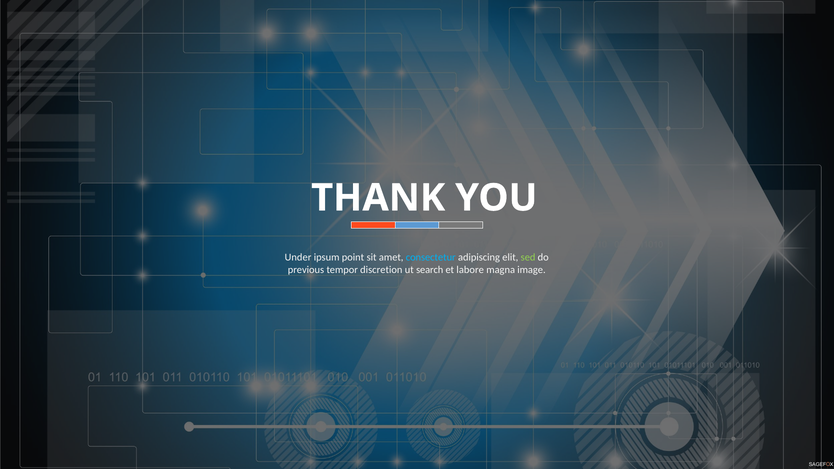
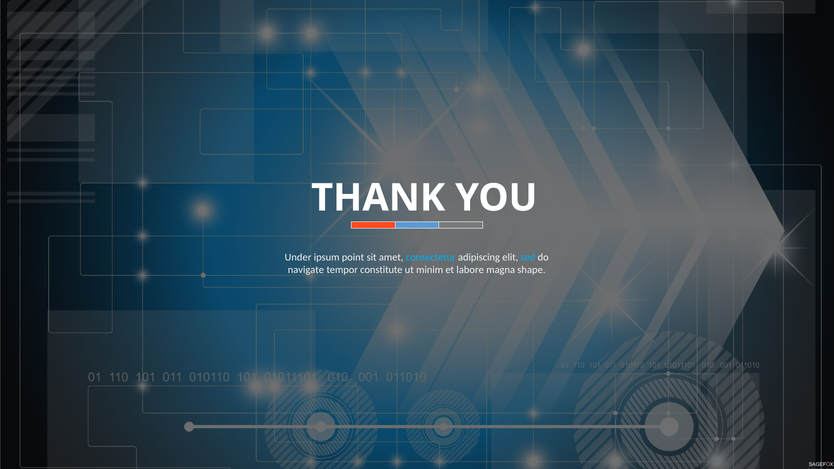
sed colour: light green -> light blue (528, 257)
previous: previous -> navigate (306, 270)
discretion: discretion -> constitute (381, 270)
search: search -> minim (430, 270)
image: image -> shape (531, 270)
